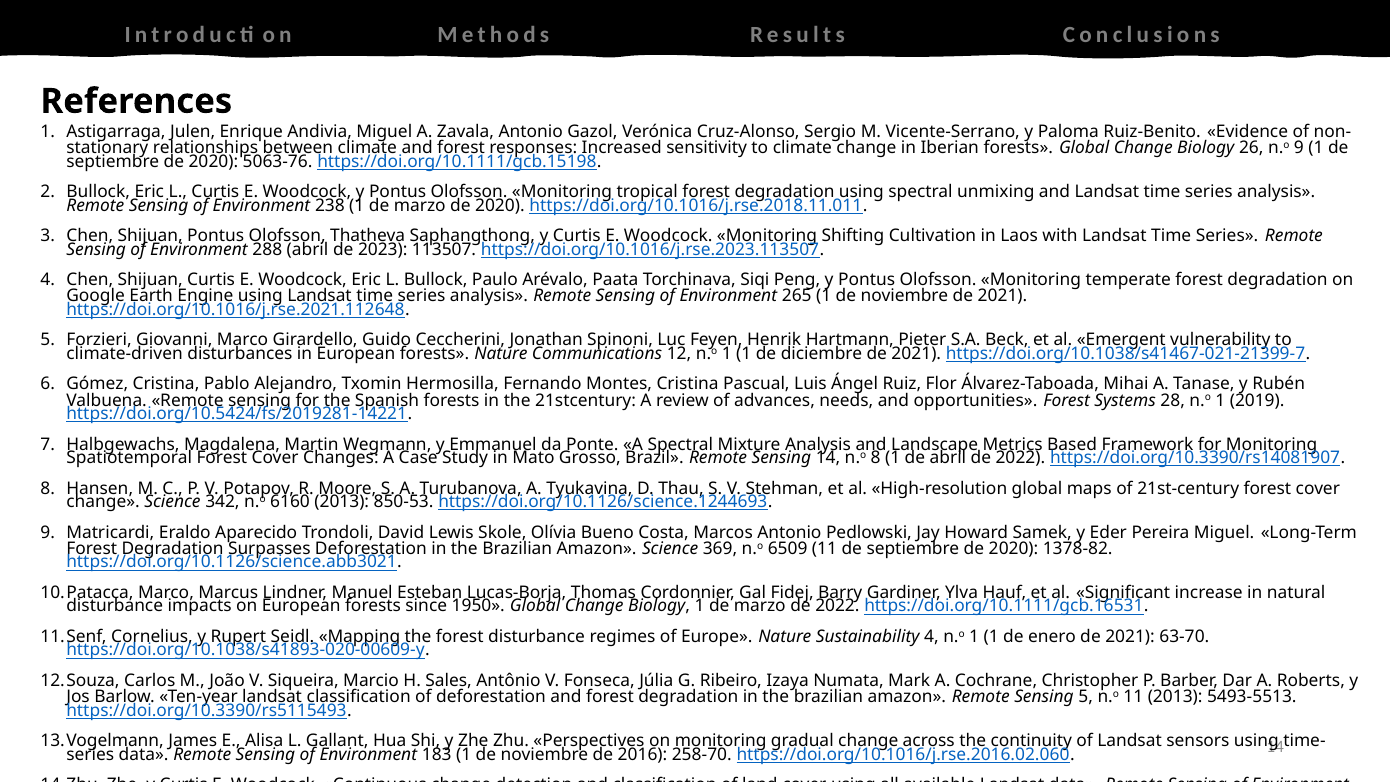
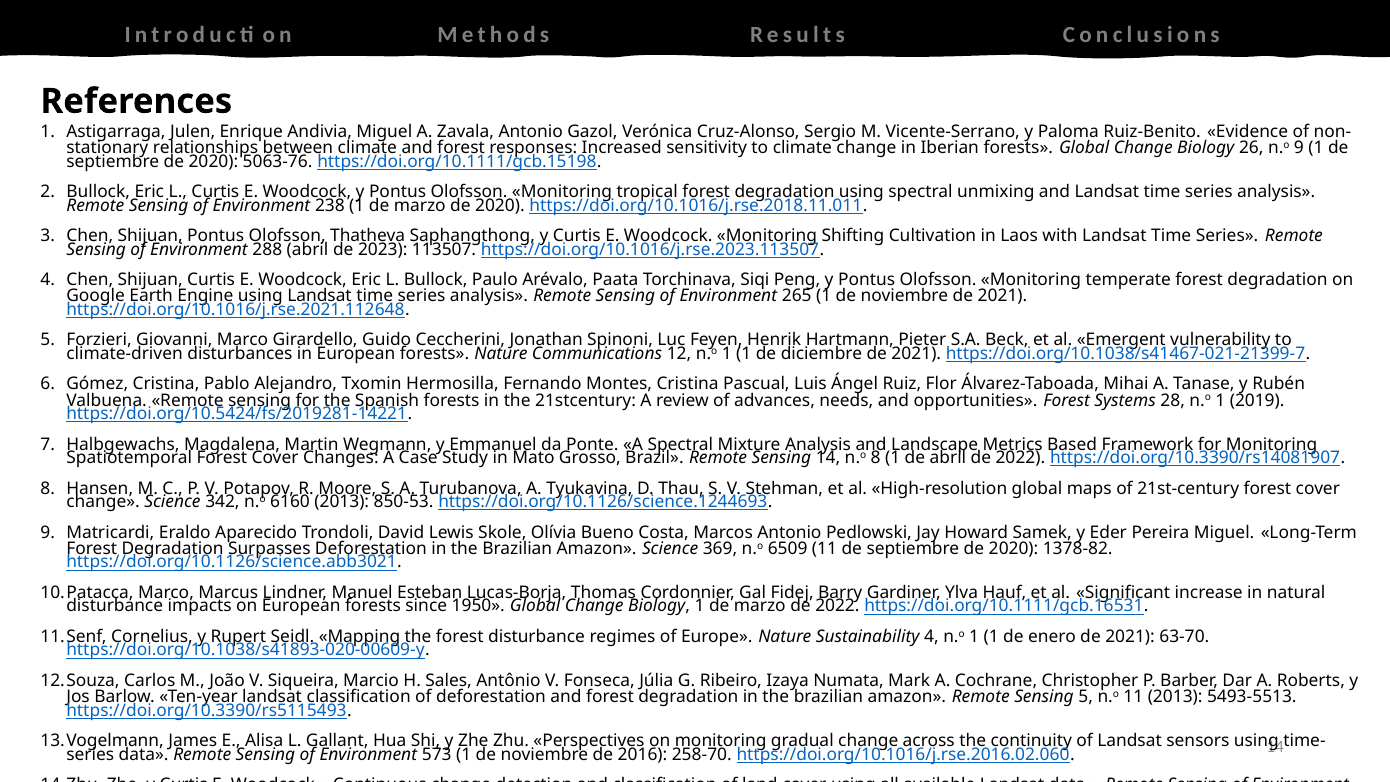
183: 183 -> 573 (437, 754)
